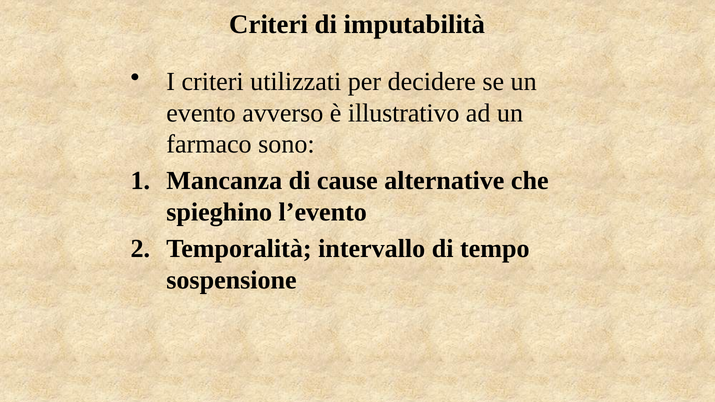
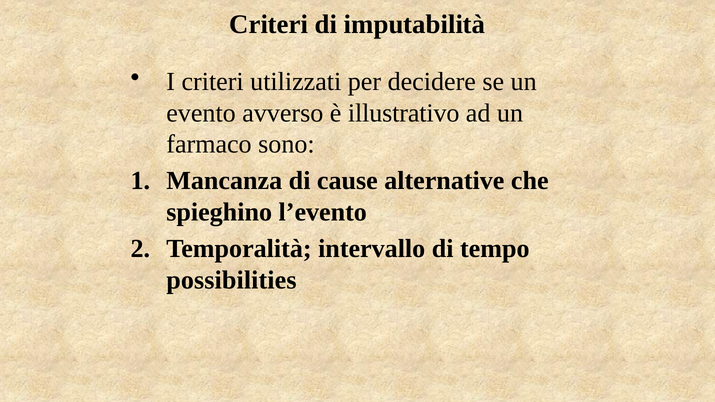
sospensione: sospensione -> possibilities (231, 280)
